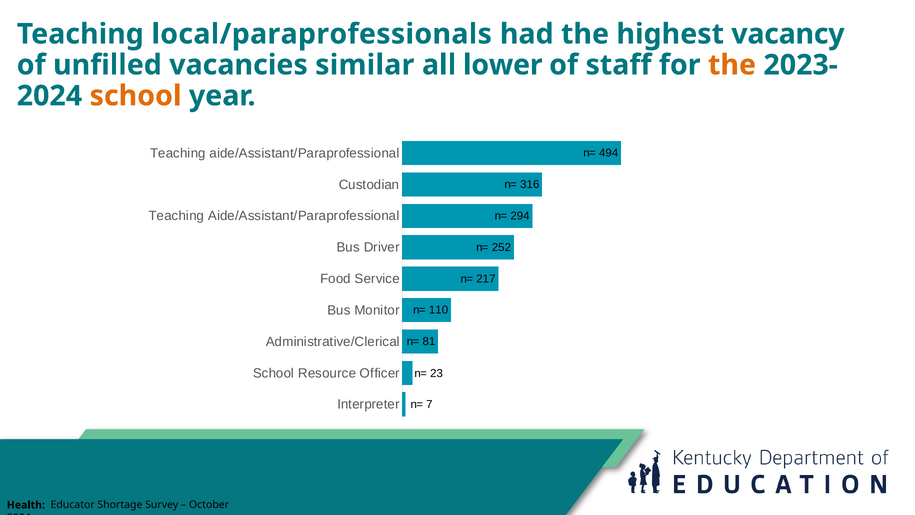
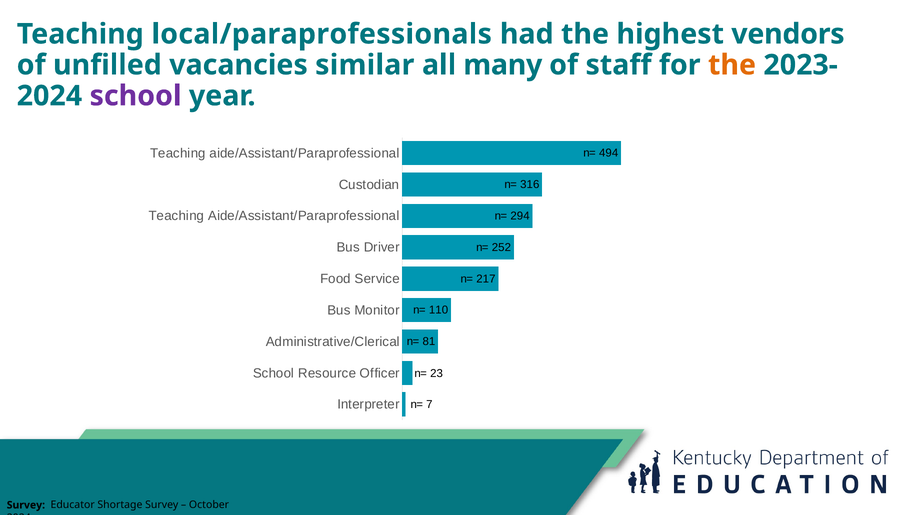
vacancy: vacancy -> vendors (788, 34)
lower: lower -> many (503, 65)
school colour: orange -> purple (135, 96)
Health: Health -> Survey (26, 505)
